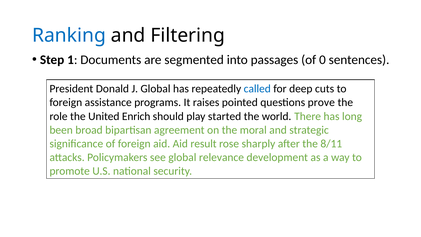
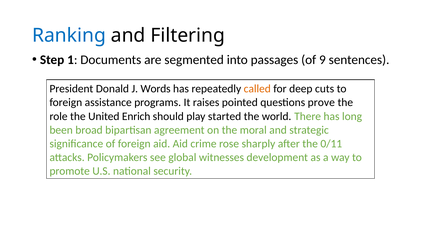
0: 0 -> 9 (322, 60)
J Global: Global -> Words (156, 89)
called colour: blue -> orange (257, 89)
result: result -> crime (204, 143)
8/11: 8/11 -> 0/11 (331, 143)
relevance: relevance -> witnesses (221, 157)
